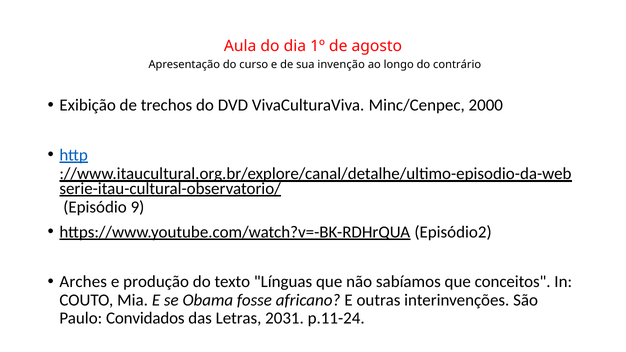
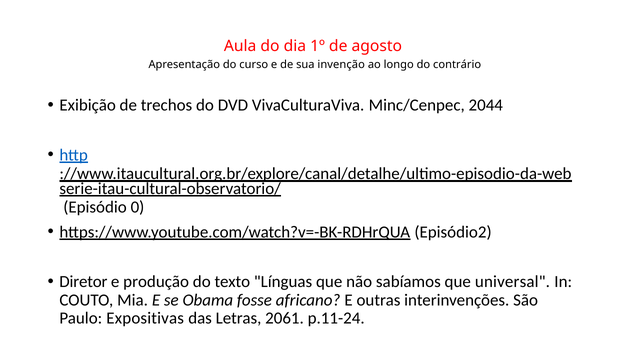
2000: 2000 -> 2044 (486, 105)
9: 9 -> 0 (138, 207)
Arches: Arches -> Diretor (83, 282)
conceitos: conceitos -> universal (512, 282)
Convidados: Convidados -> Expositivas (145, 318)
2031: 2031 -> 2061 (285, 318)
